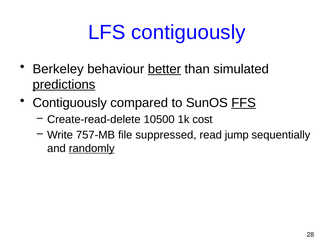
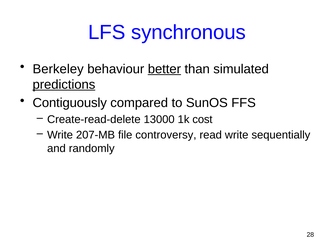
LFS contiguously: contiguously -> synchronous (188, 32)
FFS underline: present -> none (244, 103)
10500: 10500 -> 13000 (159, 119)
757-MB: 757-MB -> 207-MB (95, 135)
suppressed: suppressed -> controversy (166, 135)
read jump: jump -> write (237, 135)
randomly underline: present -> none (92, 148)
